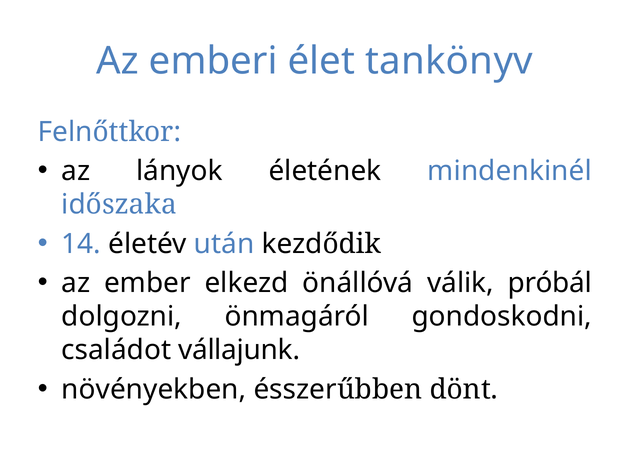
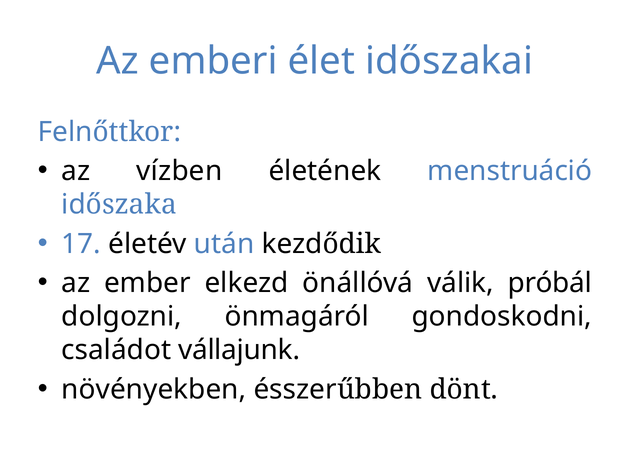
tankönyv: tankönyv -> időszakai (449, 61)
lányok: lányok -> vízben (179, 171)
mindenkinél: mindenkinél -> menstruáció (510, 171)
14: 14 -> 17 (81, 244)
